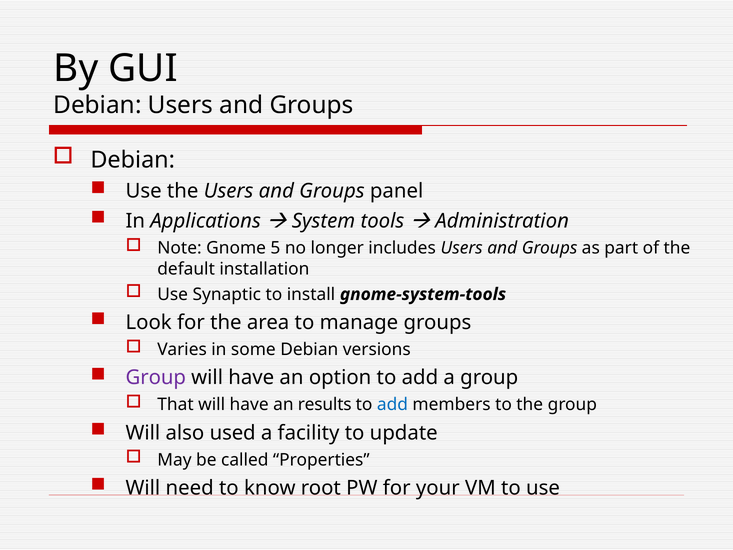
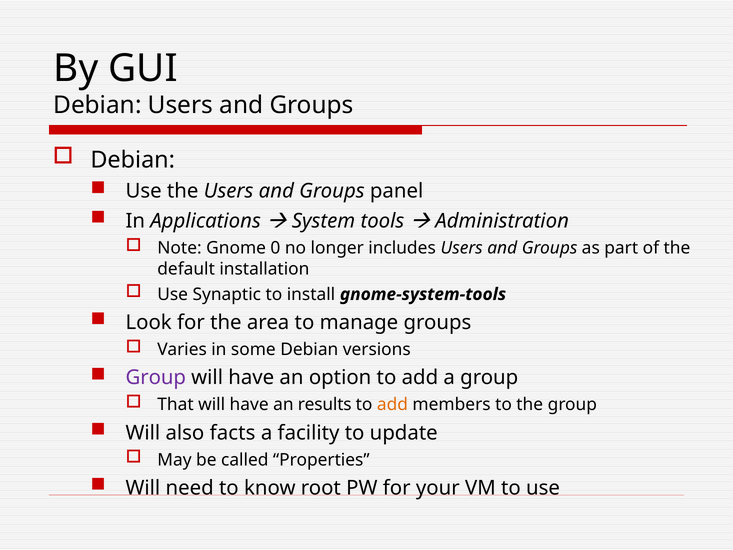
5: 5 -> 0 (275, 248)
add colour: blue -> orange (392, 405)
used: used -> facts (233, 433)
